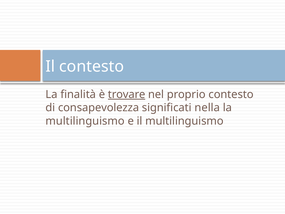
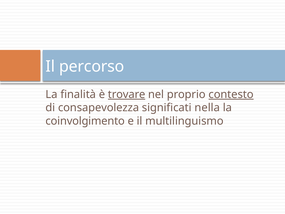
Il contesto: contesto -> percorso (92, 66)
contesto underline: none -> present (231, 94)
multilinguismo: multilinguismo -> coinvolgimento (85, 121)
